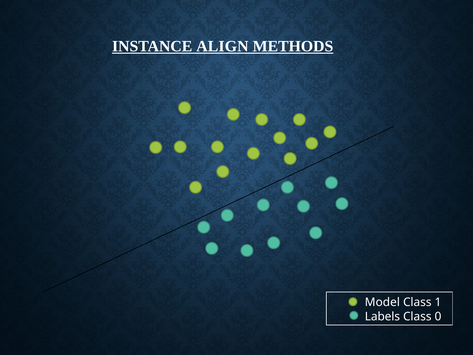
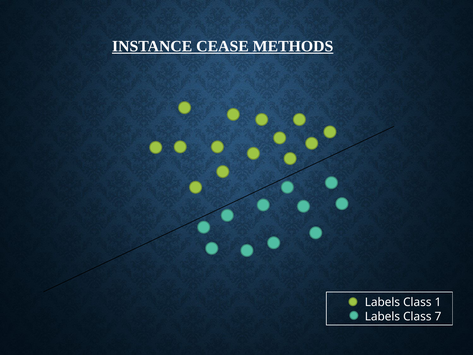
ALIGN: ALIGN -> CEASE (223, 46)
Model: Model -> Labels (382, 302)
0: 0 -> 7 (438, 316)
